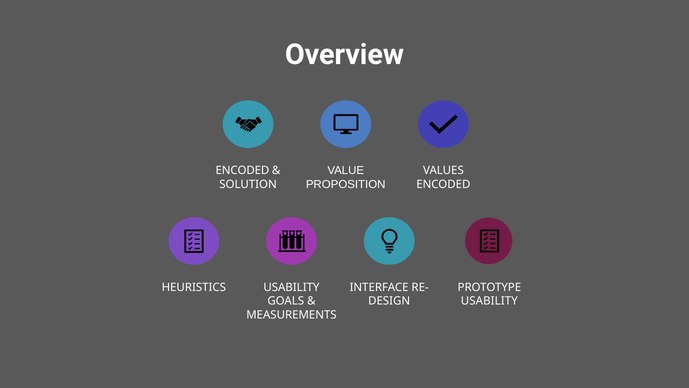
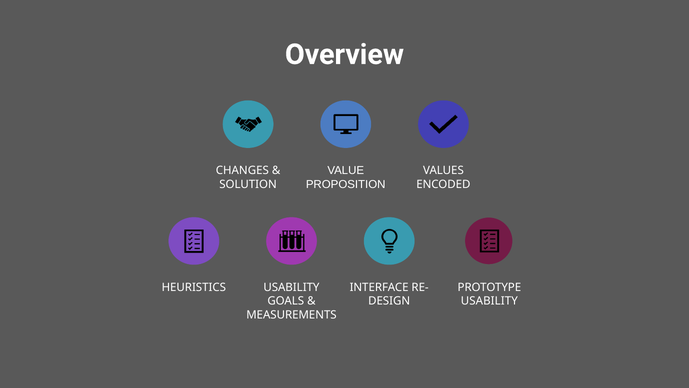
ENCODED: ENCODED -> CHANGES (242, 170)
